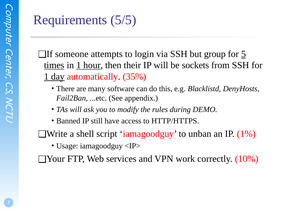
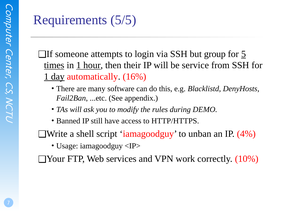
sockets: sockets -> service (195, 65)
35%: 35% -> 16% (134, 76)
1%: 1% -> 4% (246, 133)
